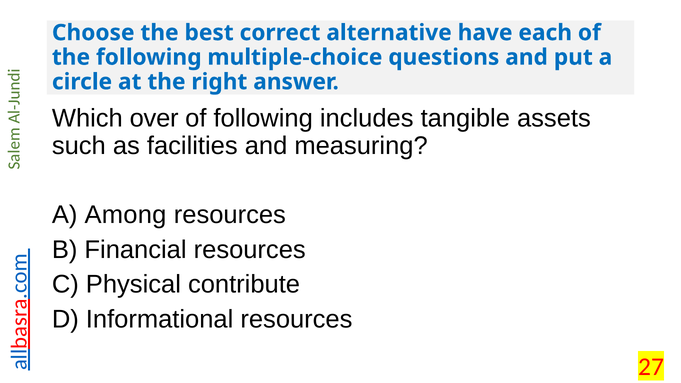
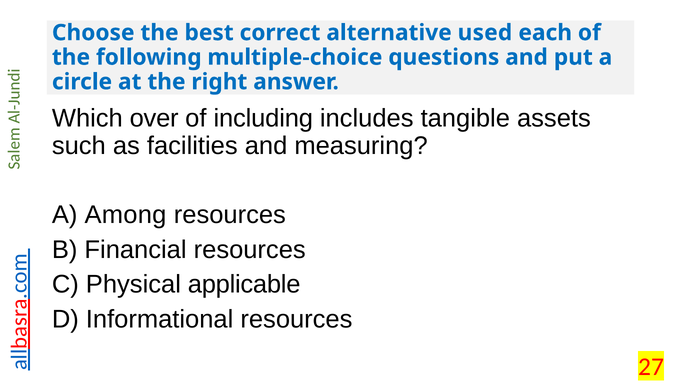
have: have -> used (485, 33)
of following: following -> including (263, 118)
contribute: contribute -> applicable (244, 284)
